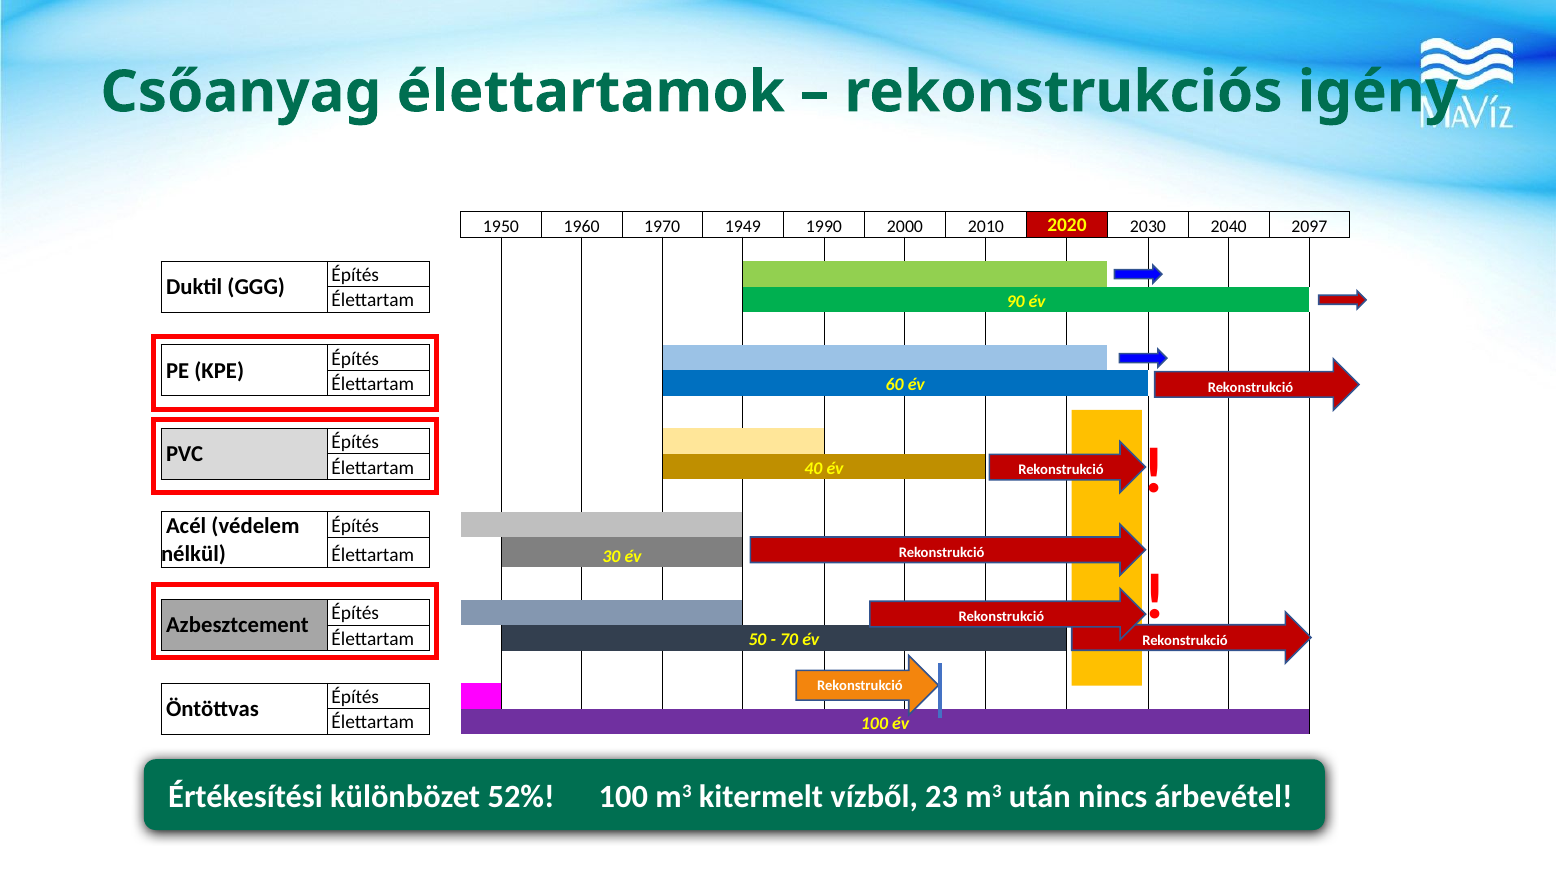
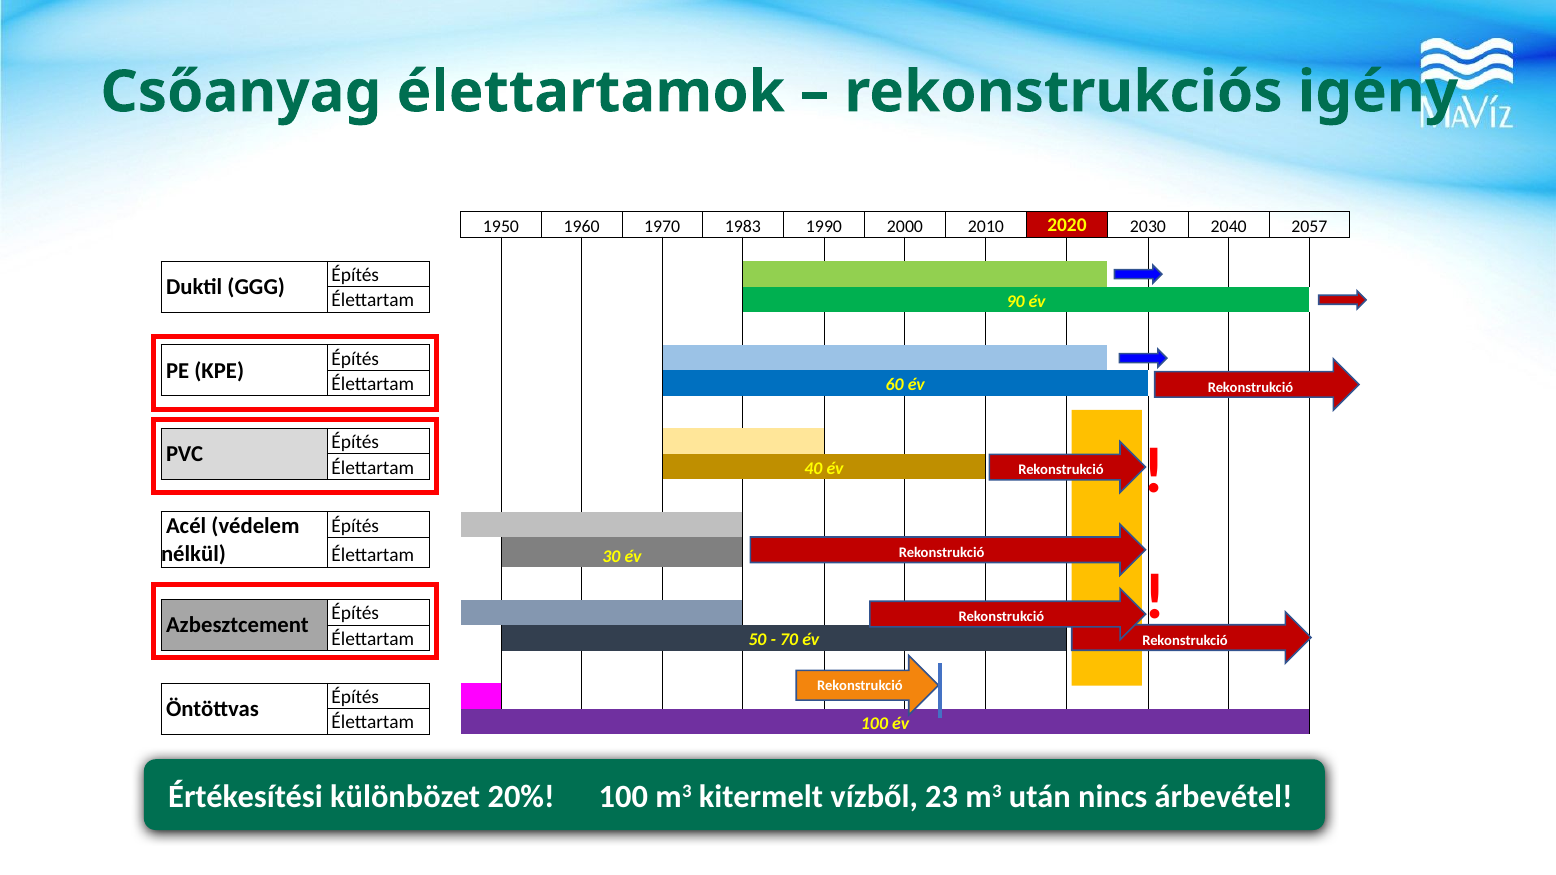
1949: 1949 -> 1983 (743, 226)
2097: 2097 -> 2057 (1309, 226)
52%: 52% -> 20% (521, 797)
